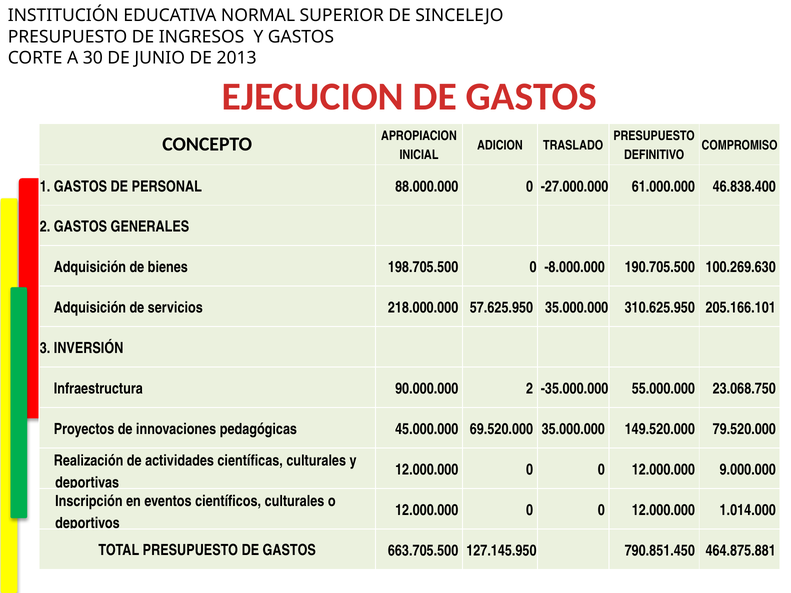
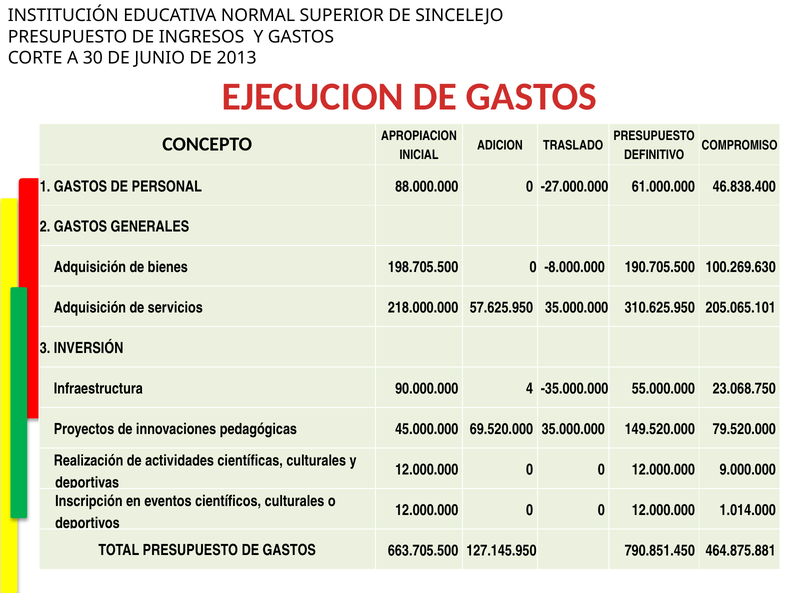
205.166.101: 205.166.101 -> 205.065.101 (741, 308)
90.000.000 2: 2 -> 4 (530, 389)
